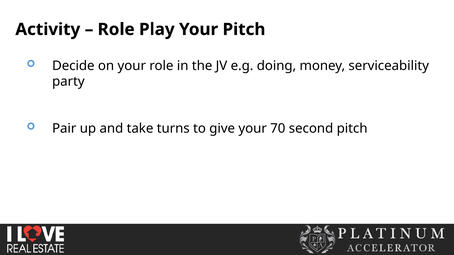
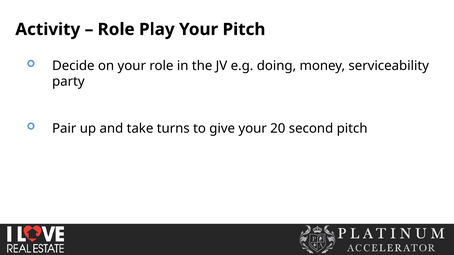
70: 70 -> 20 (278, 129)
